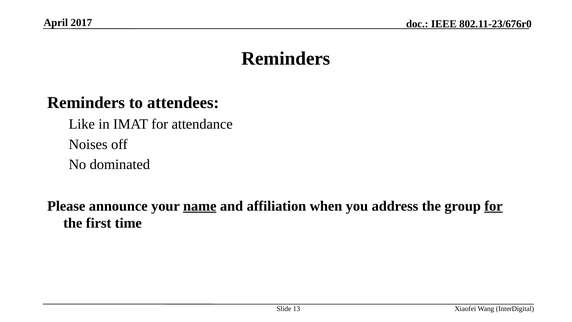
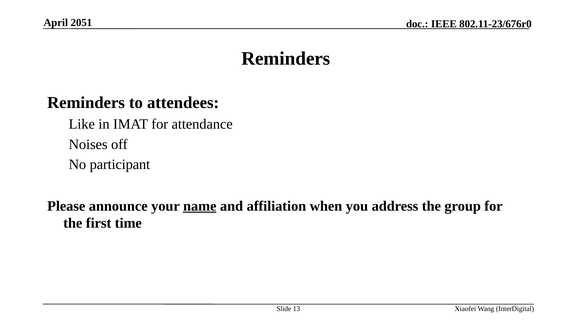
2017: 2017 -> 2051 (81, 23)
dominated: dominated -> participant (120, 164)
for underline: present -> none (493, 206)
